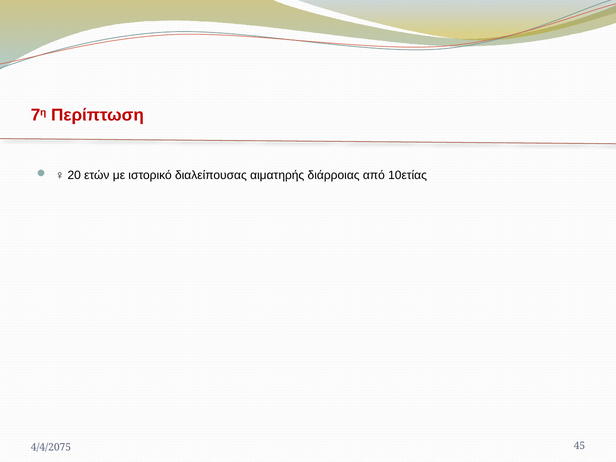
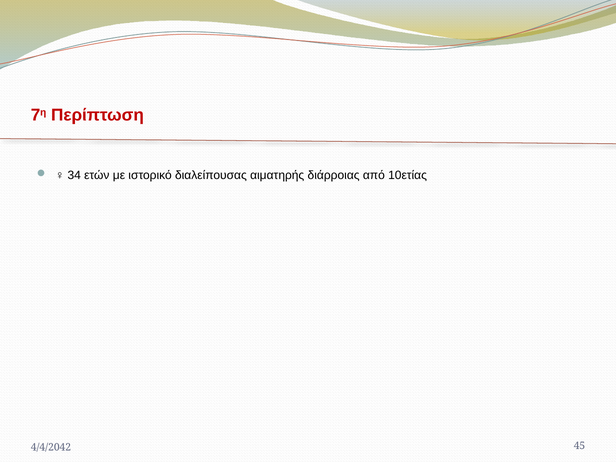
20: 20 -> 34 (74, 175)
4/4/2075: 4/4/2075 -> 4/4/2042 (51, 447)
